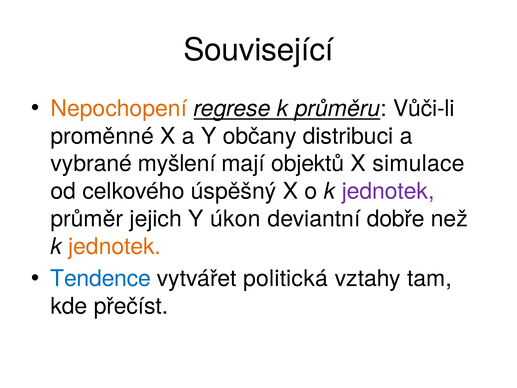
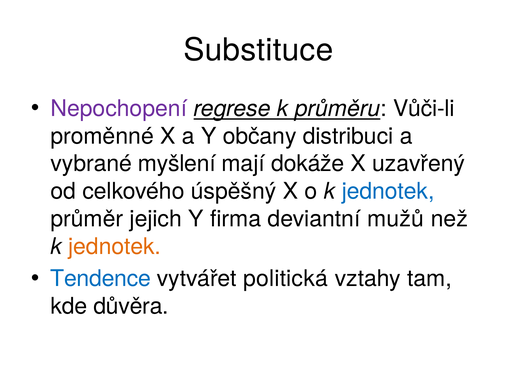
Související: Související -> Substituce (258, 50)
Nepochopení colour: orange -> purple (119, 108)
objektů: objektů -> dokáže (308, 164)
simulace: simulace -> uzavřený (419, 164)
jednotek colour: purple -> blue (388, 191)
úkon: úkon -> firma (236, 219)
dobře: dobře -> mužů (395, 219)
přečíst: přečíst -> důvěra (131, 306)
